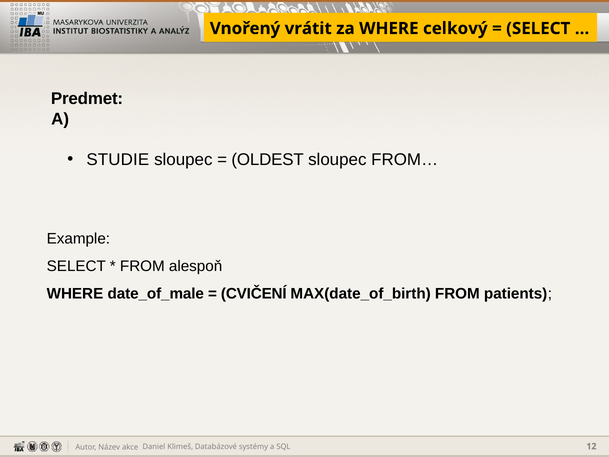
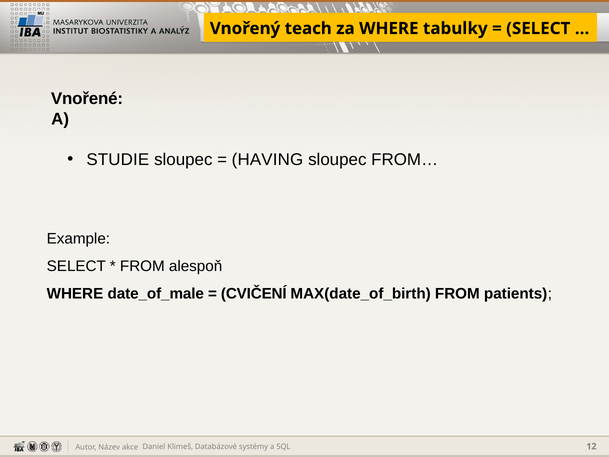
vrátit: vrátit -> teach (308, 28)
celkový: celkový -> tabulky (455, 28)
Predmet: Predmet -> Vnořené (87, 99)
OLDEST: OLDEST -> HAVING (267, 160)
